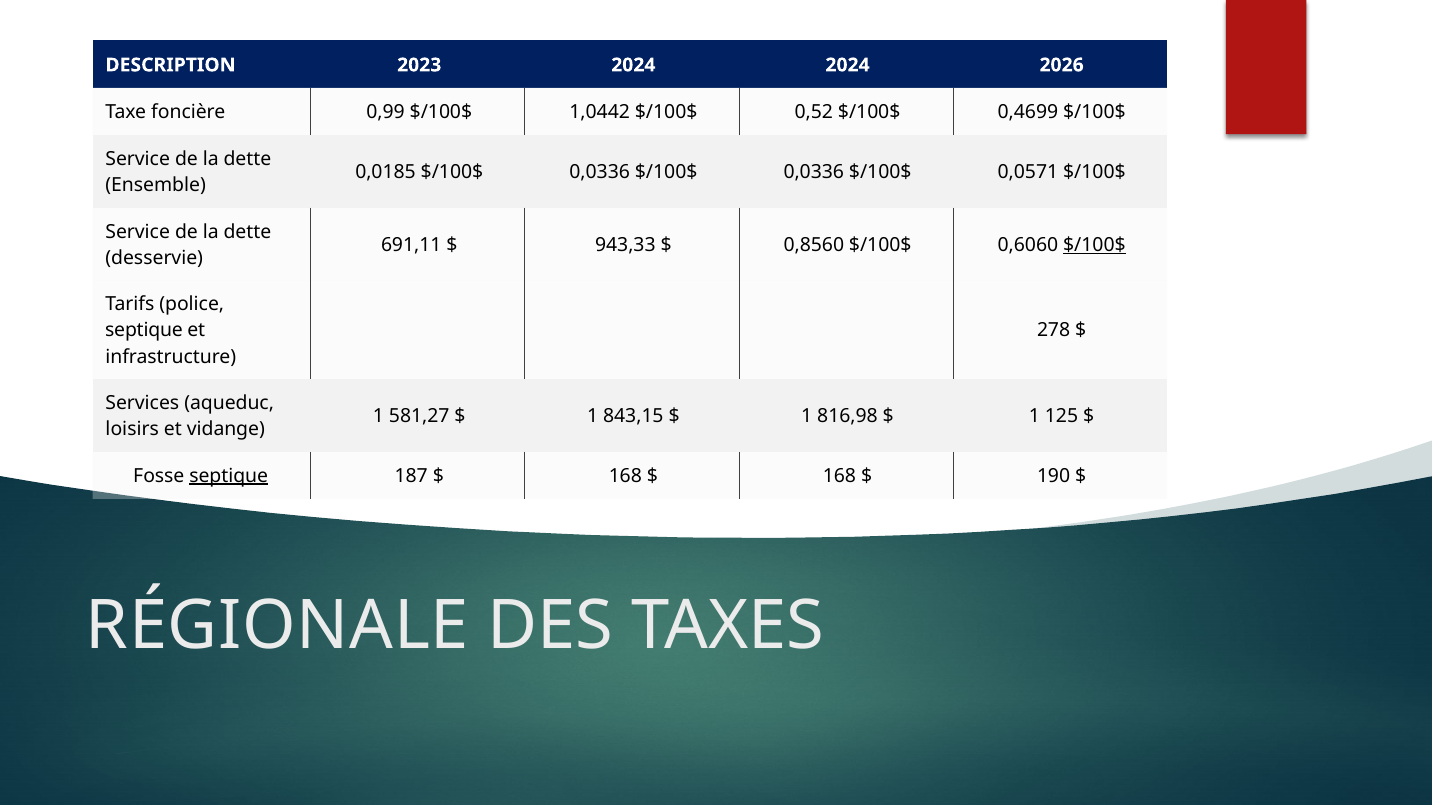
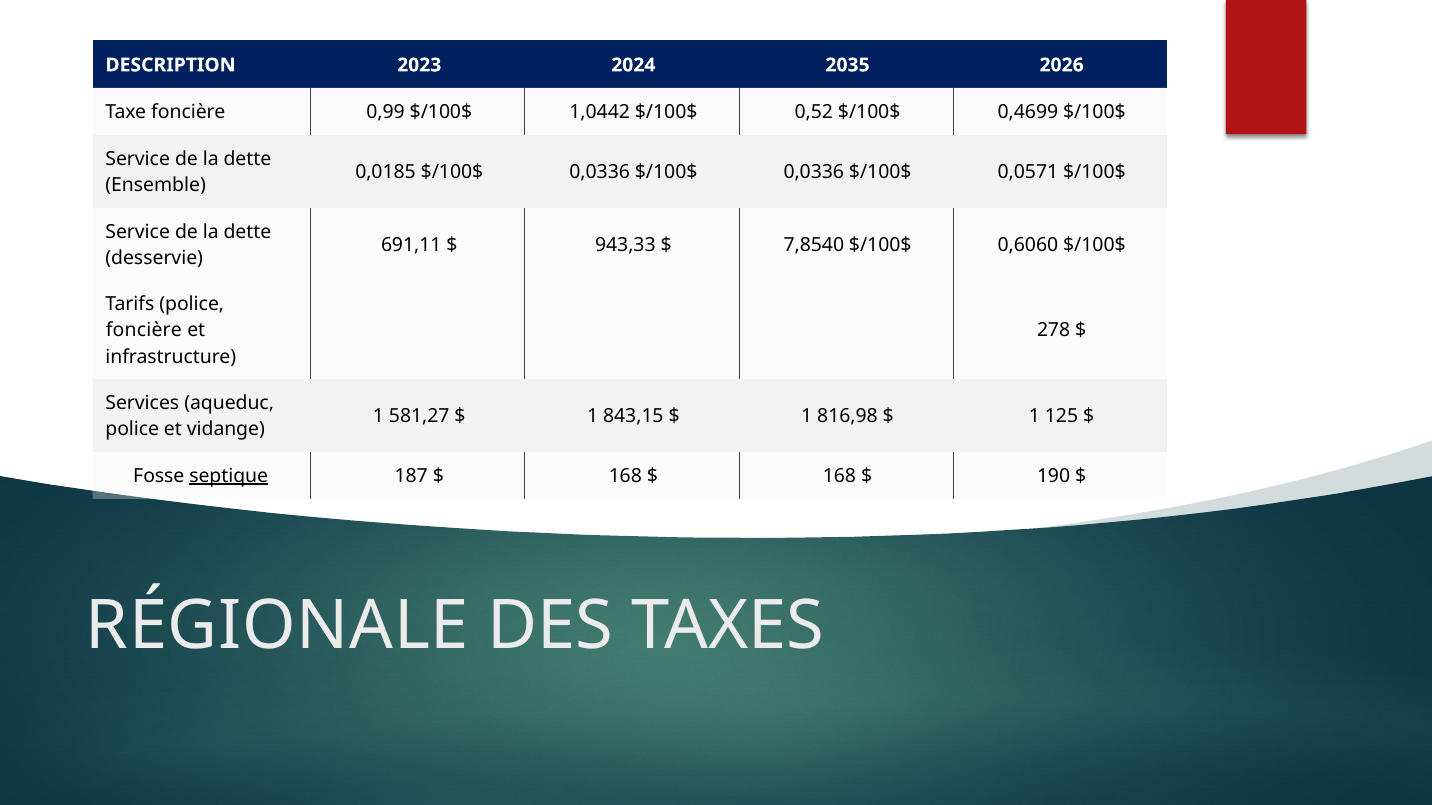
2024 2024: 2024 -> 2035 (848, 65)
0,8560: 0,8560 -> 7,8540 (814, 245)
$/100$ underline: present -> none (1094, 245)
septique: septique -> foncière (144, 331)
loisirs: loisirs -> police (132, 430)
